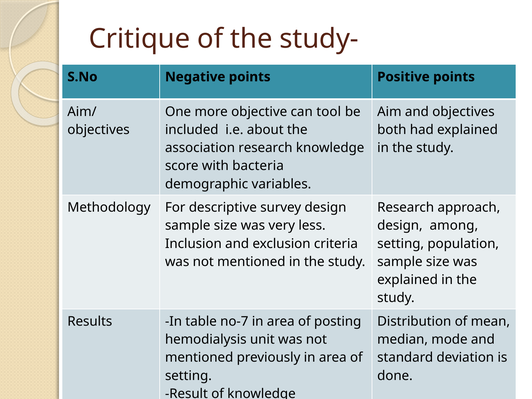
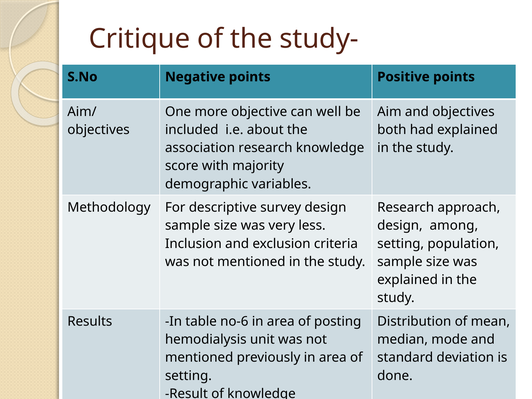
tool: tool -> well (329, 112)
bacteria: bacteria -> majority (258, 166)
no-7: no-7 -> no-6 (234, 321)
